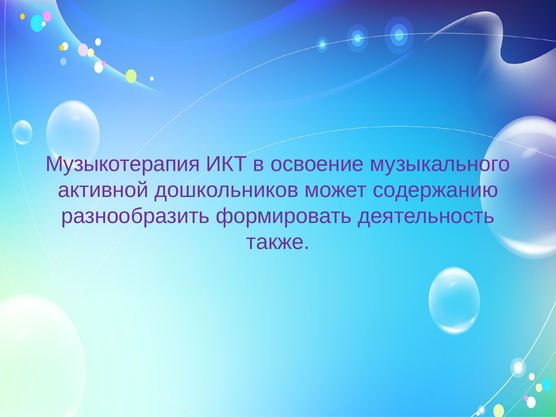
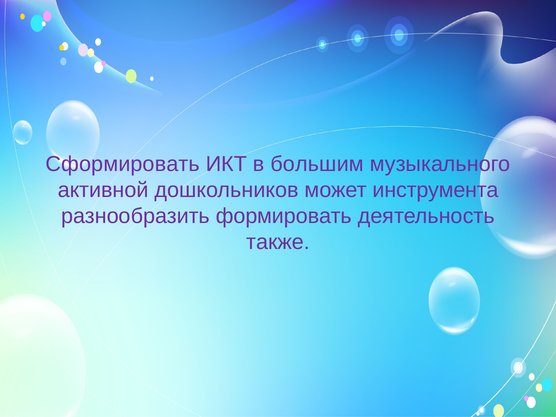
Музыкотерапия: Музыкотерапия -> Сформировать (123, 164)
освоение: освоение -> большим (317, 164)
содержанию: содержанию -> инструмента (436, 190)
